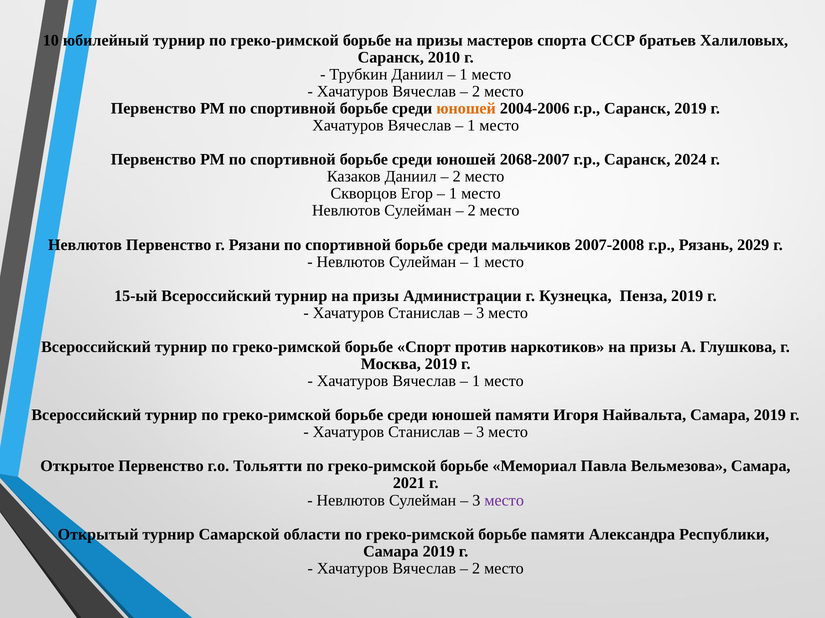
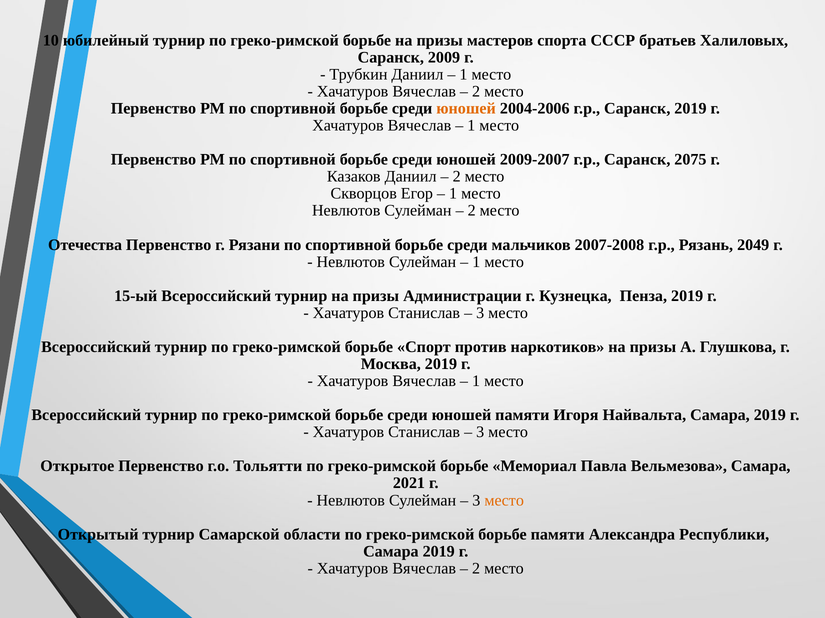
2010: 2010 -> 2009 (444, 57)
2068-2007: 2068-2007 -> 2009-2007 (535, 160)
2024: 2024 -> 2075 (690, 160)
Невлютов: Невлютов -> Отечества (85, 245)
2029: 2029 -> 2049 (753, 245)
место colour: purple -> orange (504, 501)
